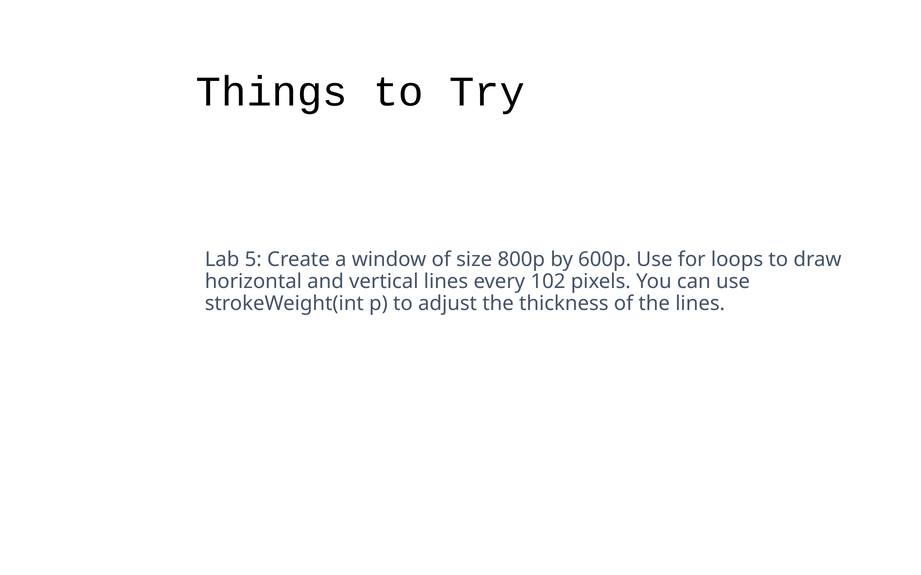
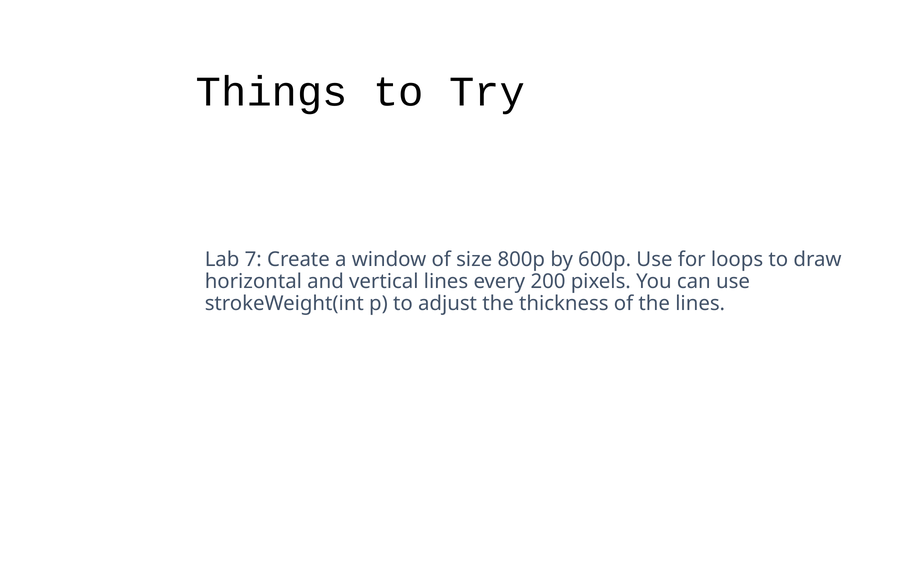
5: 5 -> 7 (253, 260)
102: 102 -> 200 (548, 282)
